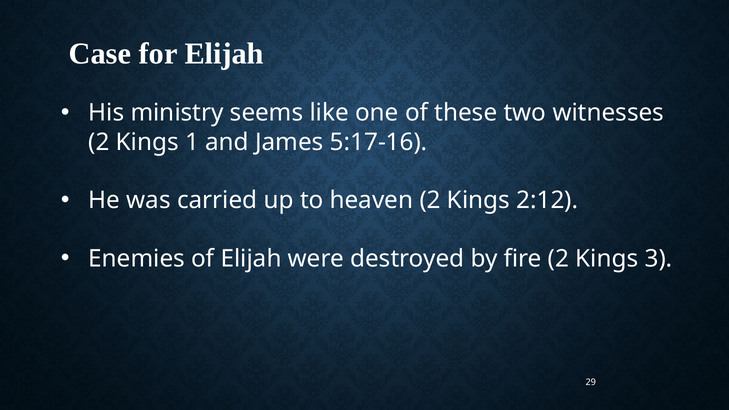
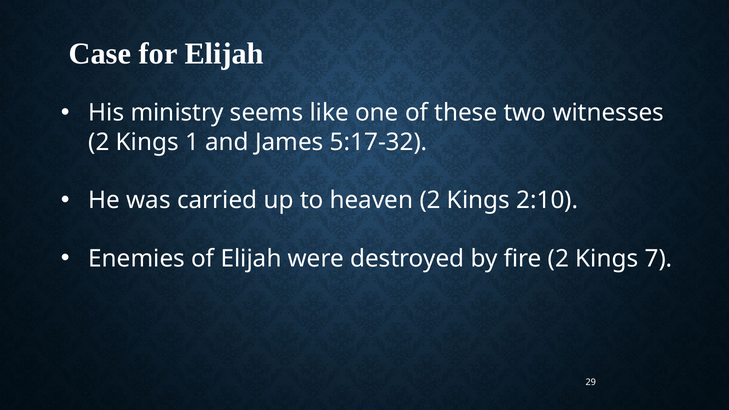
5:17-16: 5:17-16 -> 5:17-32 (379, 142)
2:12: 2:12 -> 2:10 (547, 200)
3: 3 -> 7 (658, 259)
